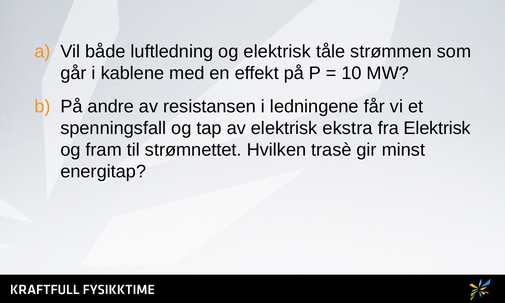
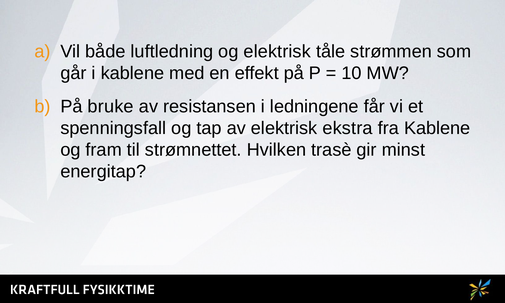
andre: andre -> bruke (111, 106)
fra Elektrisk: Elektrisk -> Kablene (437, 128)
